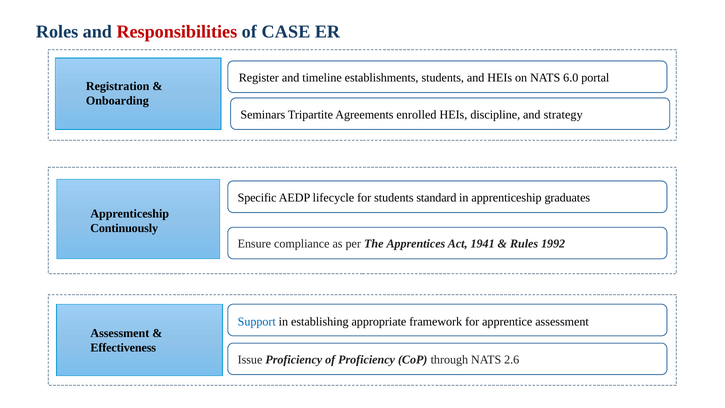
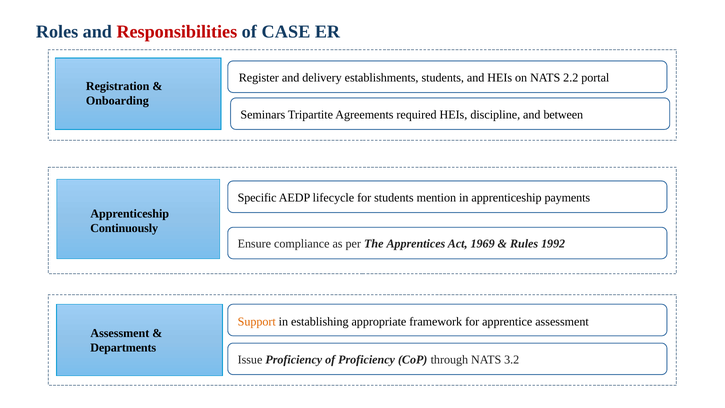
timeline: timeline -> delivery (322, 78)
6.0: 6.0 -> 2.2 (571, 78)
enrolled: enrolled -> required (417, 114)
strategy: strategy -> between (563, 114)
standard: standard -> mention (436, 198)
graduates: graduates -> payments (567, 198)
1941: 1941 -> 1969 (483, 244)
Support colour: blue -> orange (257, 322)
Effectiveness: Effectiveness -> Departments (123, 347)
2.6: 2.6 -> 3.2 (512, 360)
